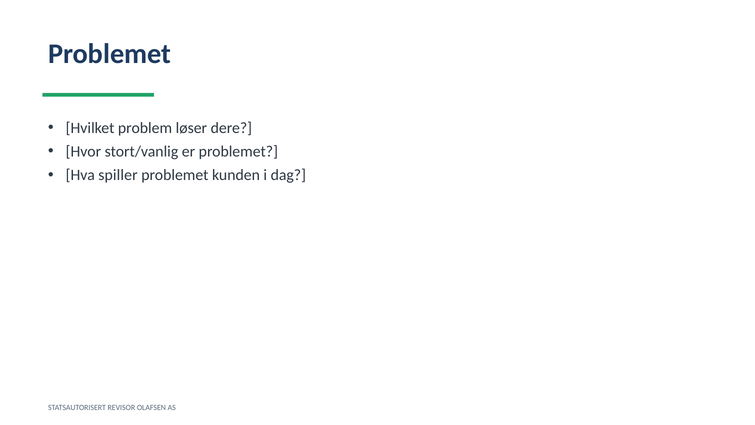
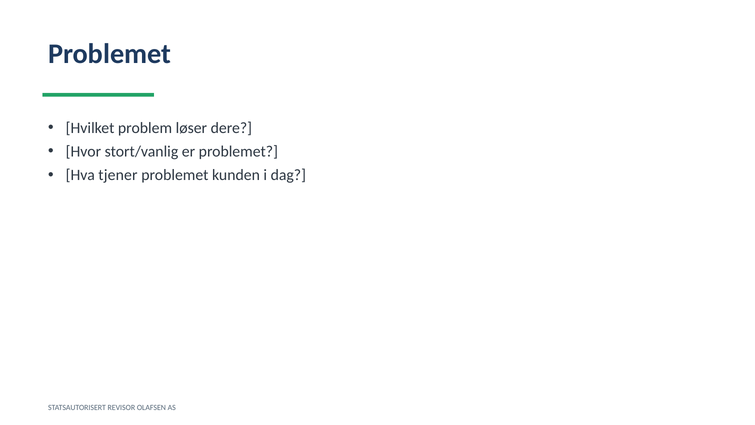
spiller: spiller -> tjener (118, 175)
